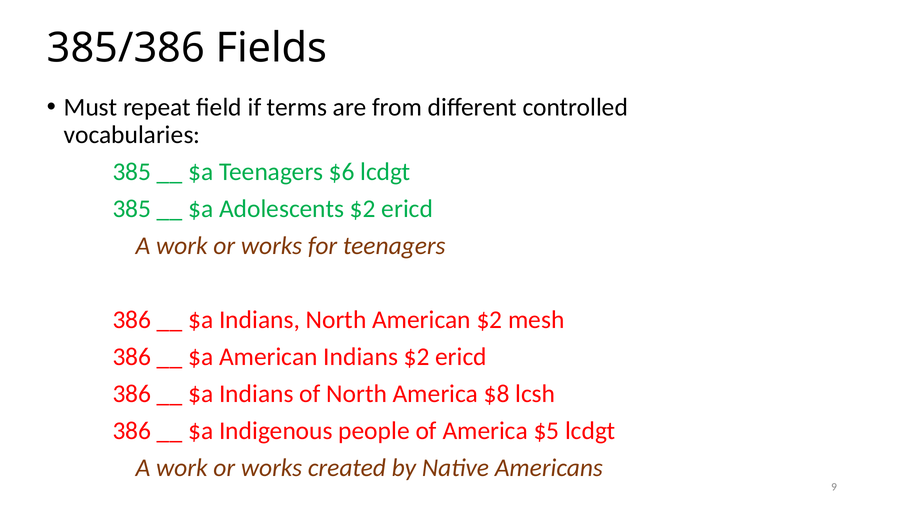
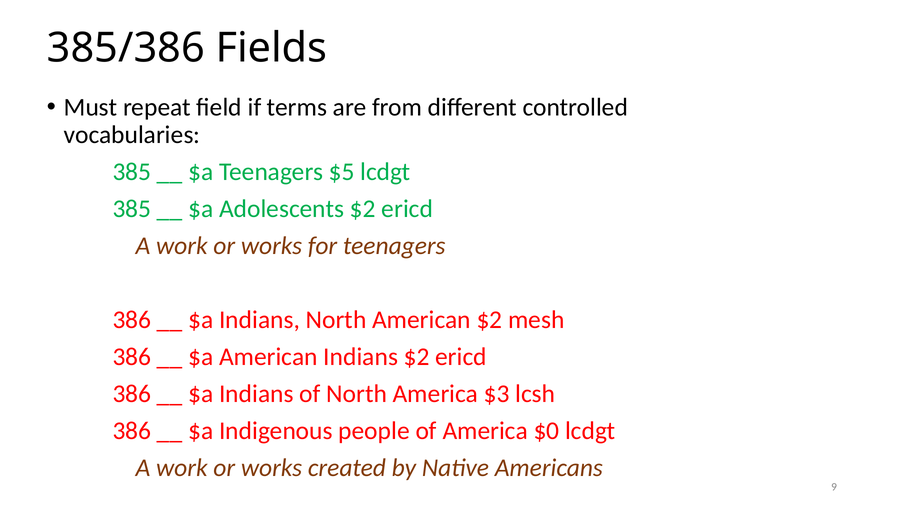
$6: $6 -> $5 (342, 172)
$8: $8 -> $3 (497, 394)
$5: $5 -> $0 (546, 431)
